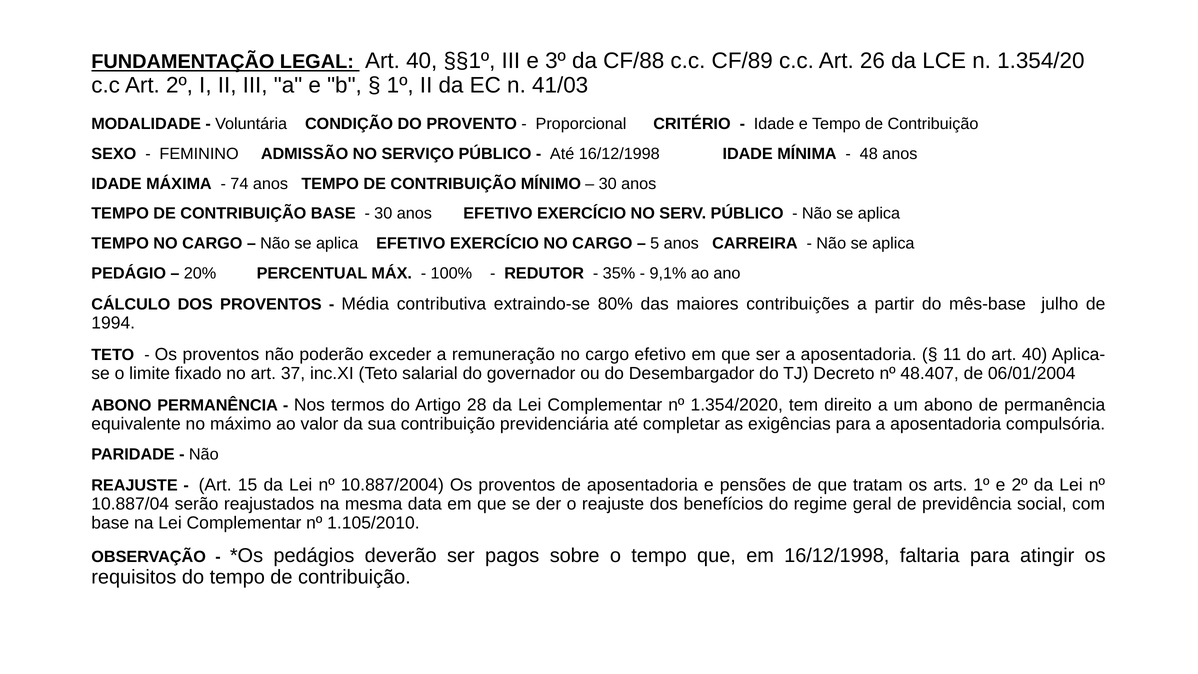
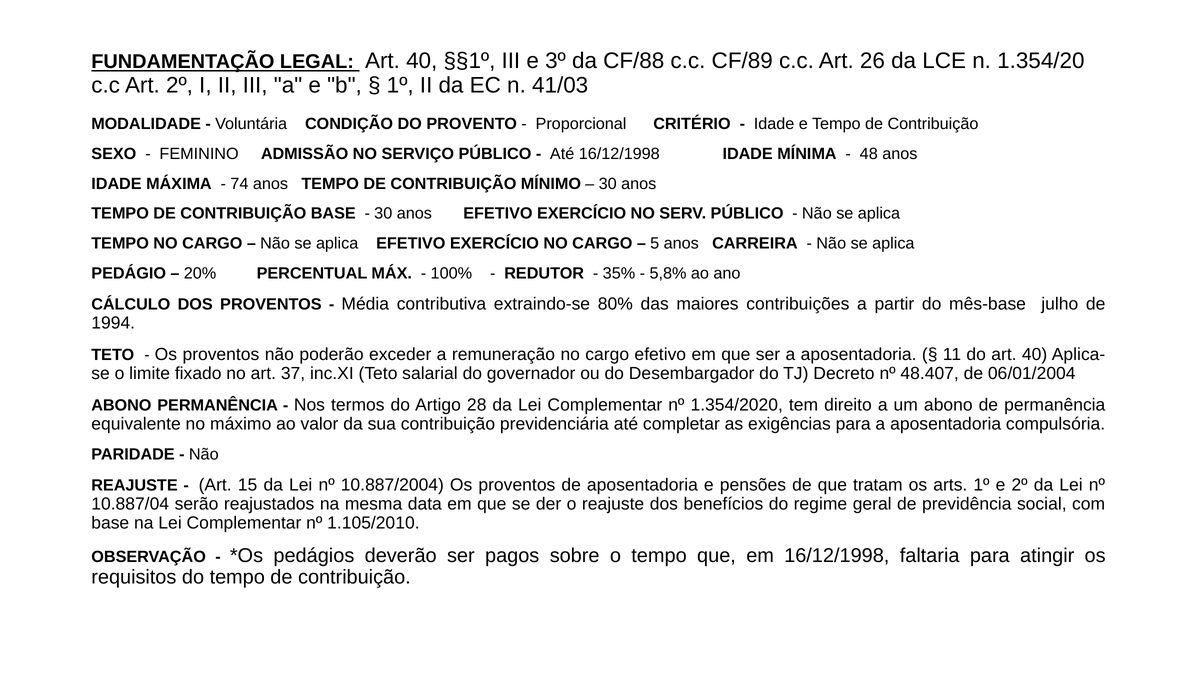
9,1%: 9,1% -> 5,8% (668, 273)
